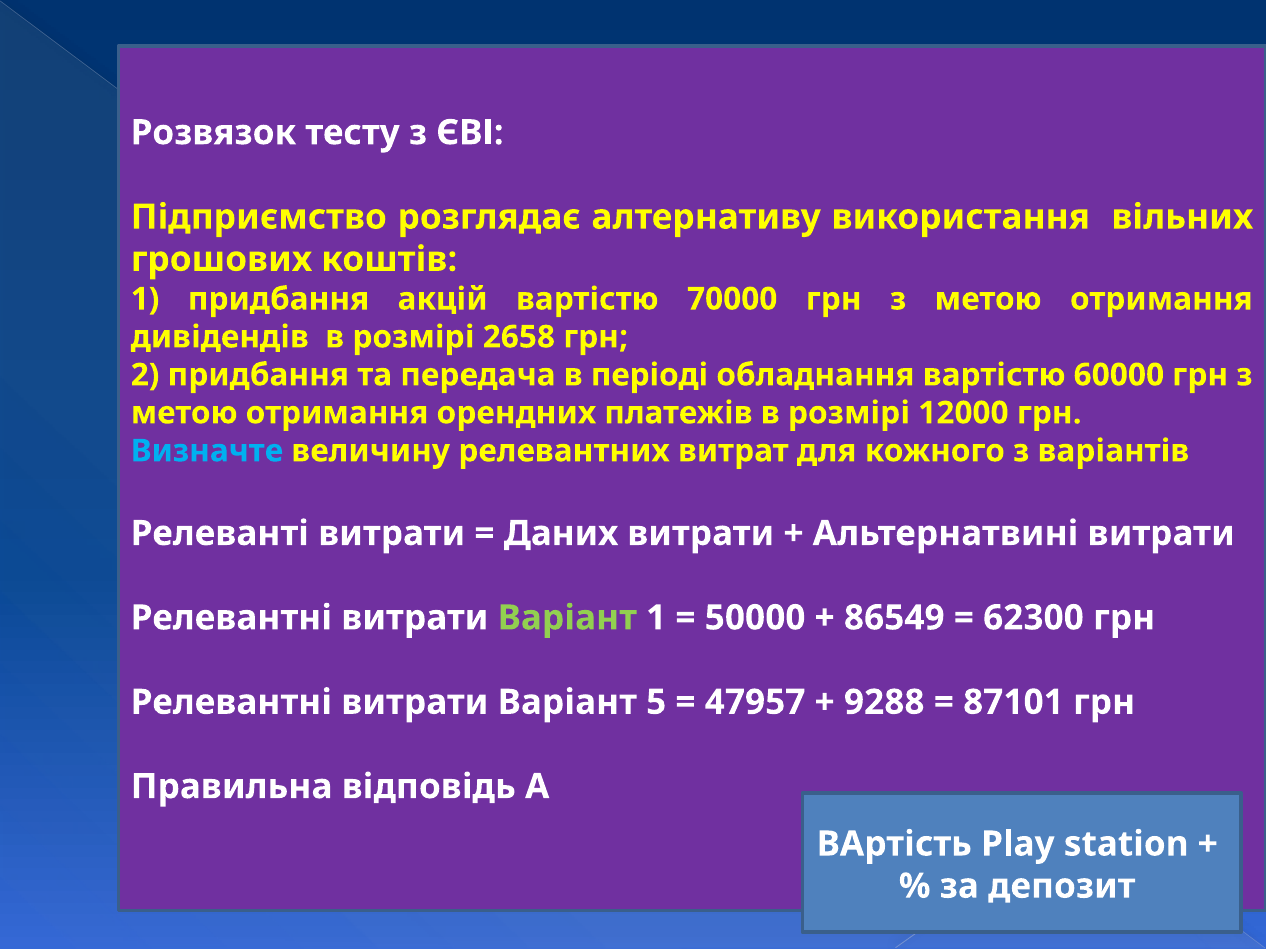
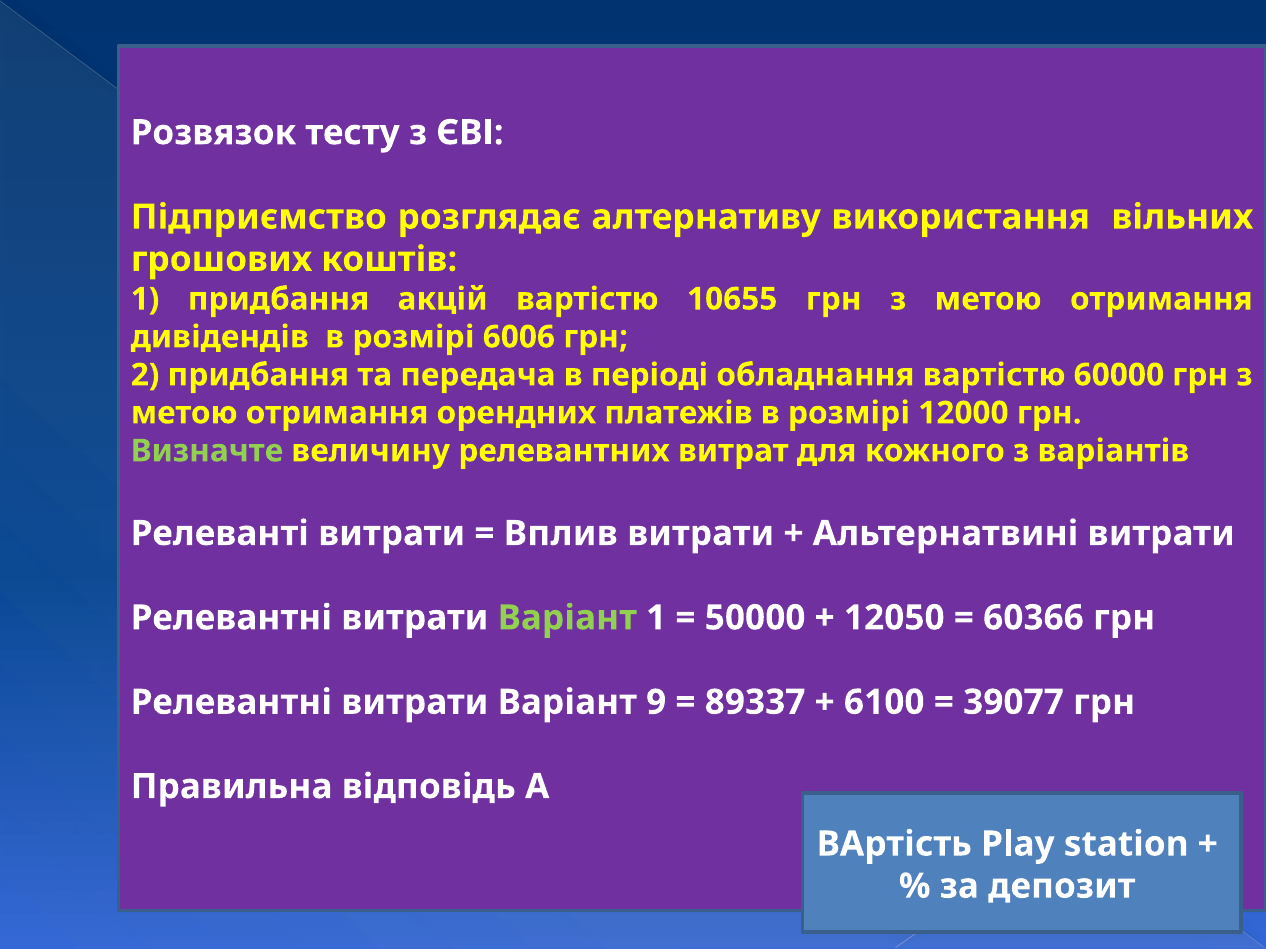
70000: 70000 -> 10655 (732, 299)
2658: 2658 -> 6006 (519, 337)
Визначте colour: light blue -> light green (207, 451)
Даних: Даних -> Вплив (561, 534)
86549: 86549 -> 12050 (894, 618)
62300: 62300 -> 60366 (1033, 618)
5: 5 -> 9 (656, 703)
47957: 47957 -> 89337 (755, 703)
9288: 9288 -> 6100 (884, 703)
87101: 87101 -> 39077 (1013, 703)
